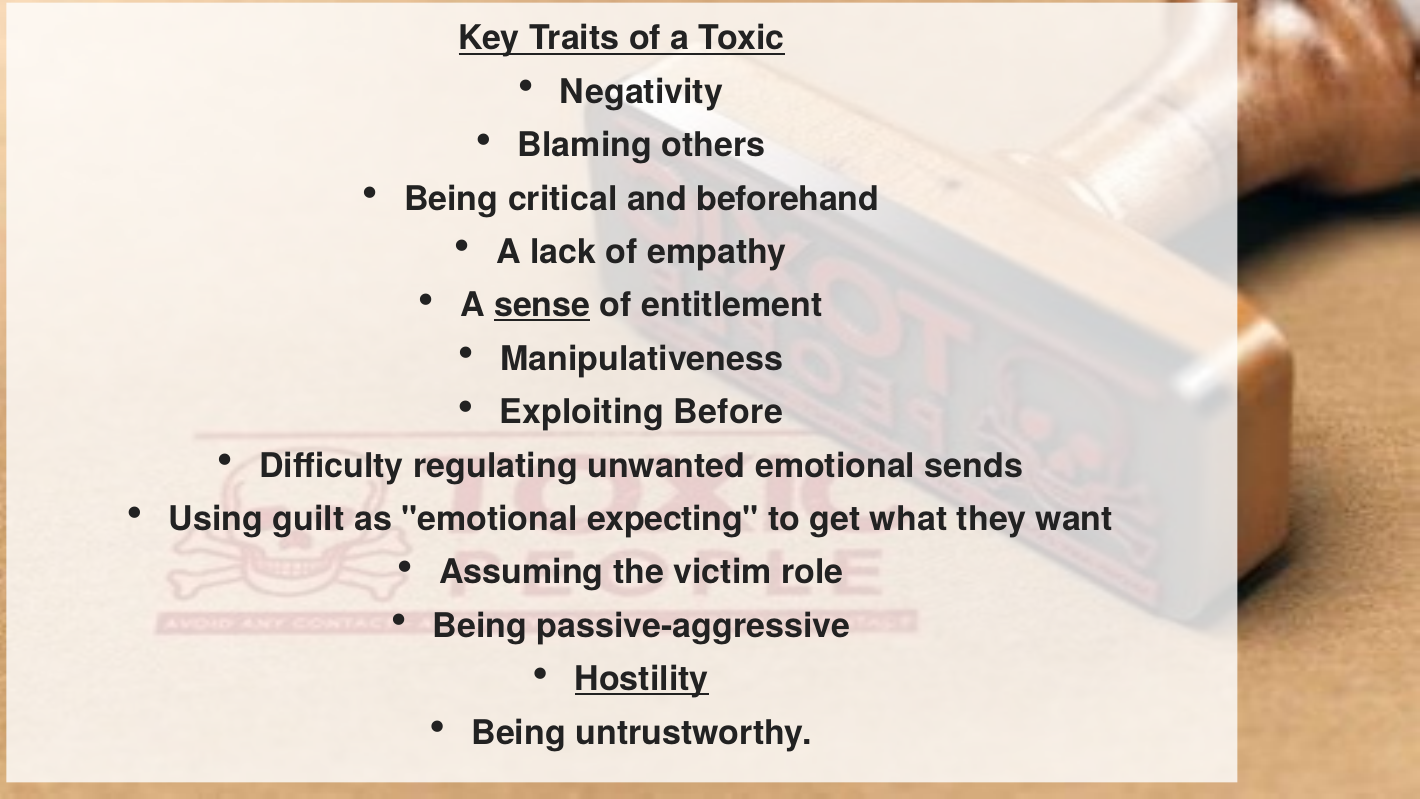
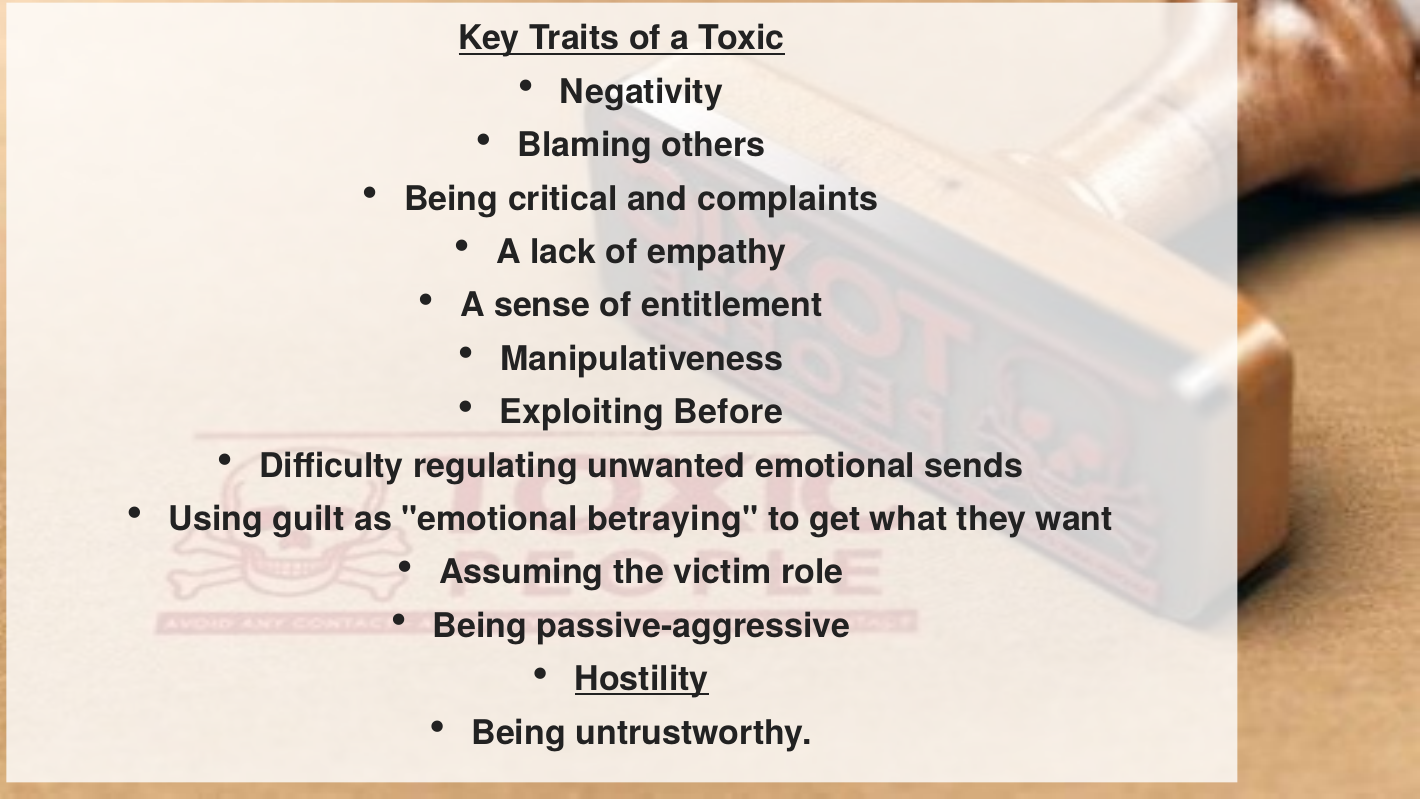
beforehand: beforehand -> complaints (788, 199)
sense underline: present -> none (542, 306)
expecting: expecting -> betraying (673, 519)
